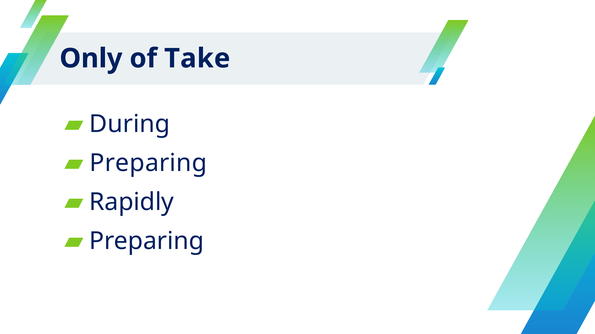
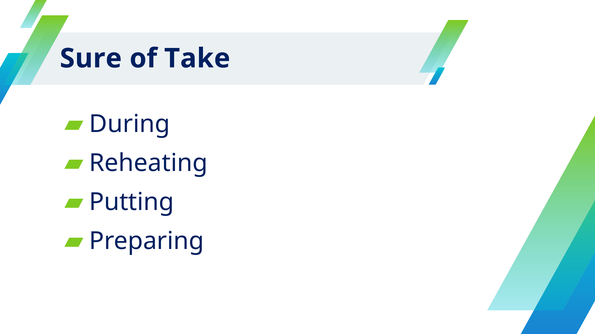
Only: Only -> Sure (91, 59)
Preparing: Preparing -> Reheating (148, 163)
Rapidly: Rapidly -> Putting (132, 202)
